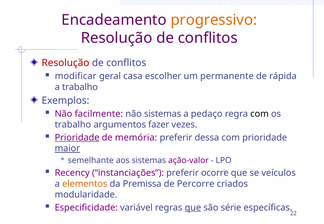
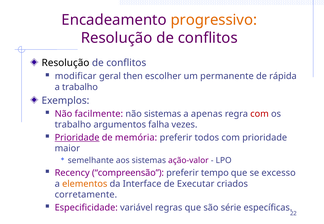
Resolução colour: red -> black (66, 63)
casa: casa -> then (133, 76)
pedaço: pedaço -> apenas (207, 114)
com colour: black -> red (260, 114)
fazer: fazer -> falha (159, 125)
dessa: dessa -> todos (207, 138)
maior underline: present -> none (67, 149)
instanciações: instanciações -> compreensão (128, 173)
ocorre: ocorre -> tempo (215, 173)
veículos: veículos -> excesso (279, 173)
Premissa: Premissa -> Interface (142, 184)
Percorre: Percorre -> Executar (196, 184)
modularidade: modularidade -> corretamente (86, 195)
que underline: present -> none (193, 208)
